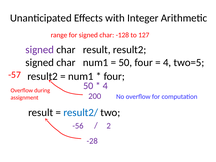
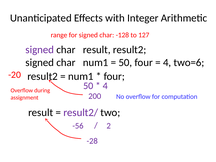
two=5: two=5 -> two=6 (189, 63)
-57: -57 -> -20 (15, 75)
result2/ colour: blue -> purple (81, 112)
